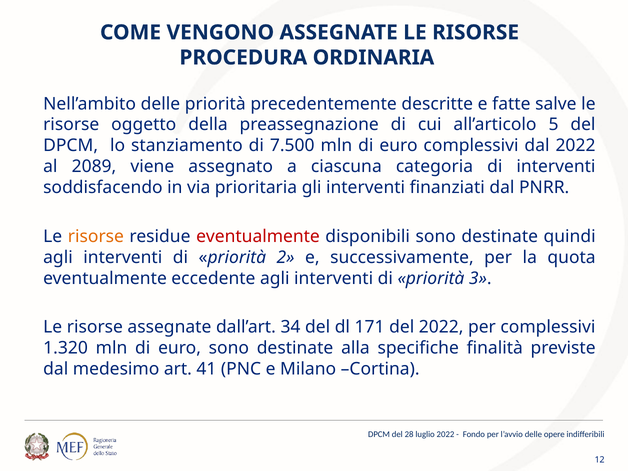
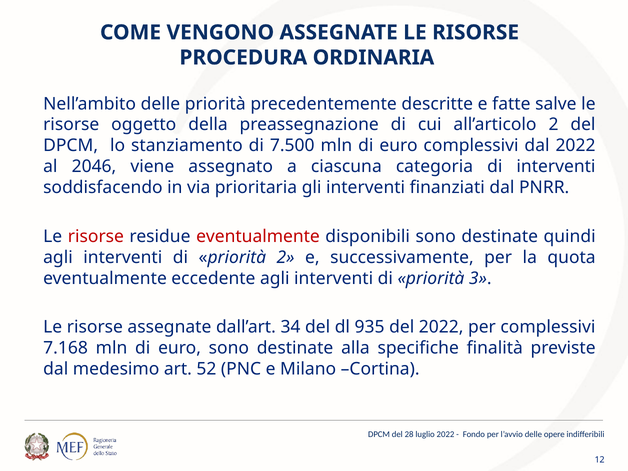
all’articolo 5: 5 -> 2 (554, 125)
2089: 2089 -> 2046 (94, 167)
risorse colour: orange -> red (96, 236)
171: 171 -> 935 (370, 327)
1.320: 1.320 -> 7.168 (66, 348)
41: 41 -> 52 (206, 369)
